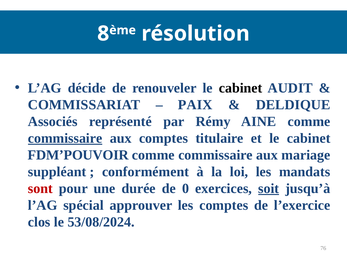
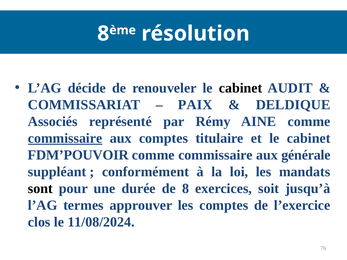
mariage: mariage -> générale (306, 155)
sont colour: red -> black (40, 189)
de 0: 0 -> 8 (186, 189)
soit underline: present -> none (269, 189)
spécial: spécial -> termes (83, 205)
53/08/2024: 53/08/2024 -> 11/08/2024 (101, 222)
